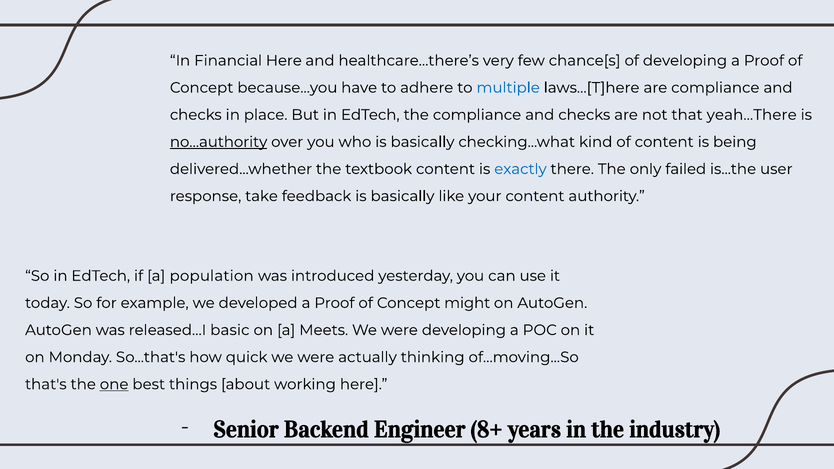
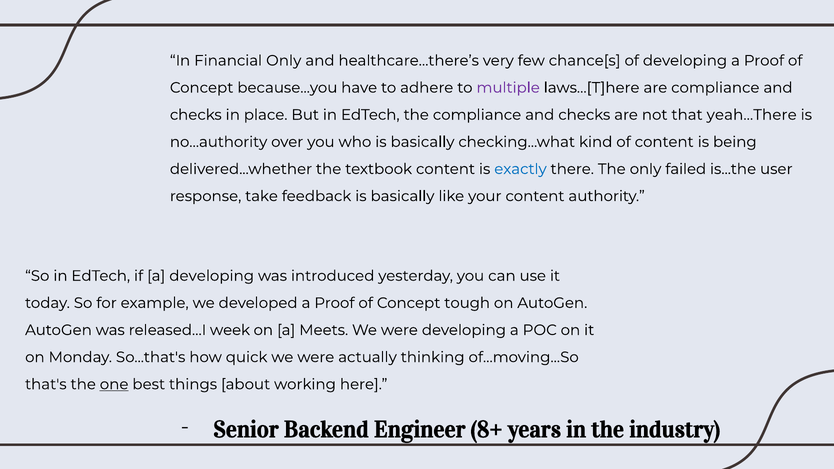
Financial Here: Here -> Only (284, 61)
multiple colour: blue -> purple (508, 88)
no…authority underline: present -> none (219, 142)
a population: population -> developing (212, 276)
might: might -> tough (467, 303)
basic: basic -> week (230, 330)
